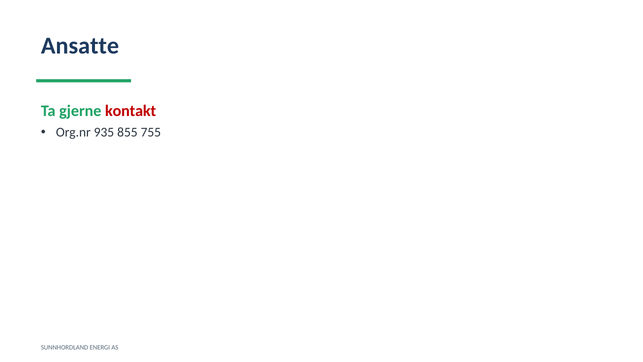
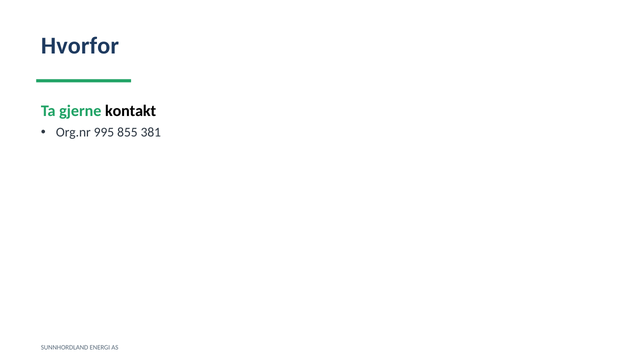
Ansatte: Ansatte -> Hvorfor (80, 46)
kontakt colour: red -> black (131, 111)
935: 935 -> 995 (104, 132)
755: 755 -> 381 (151, 132)
